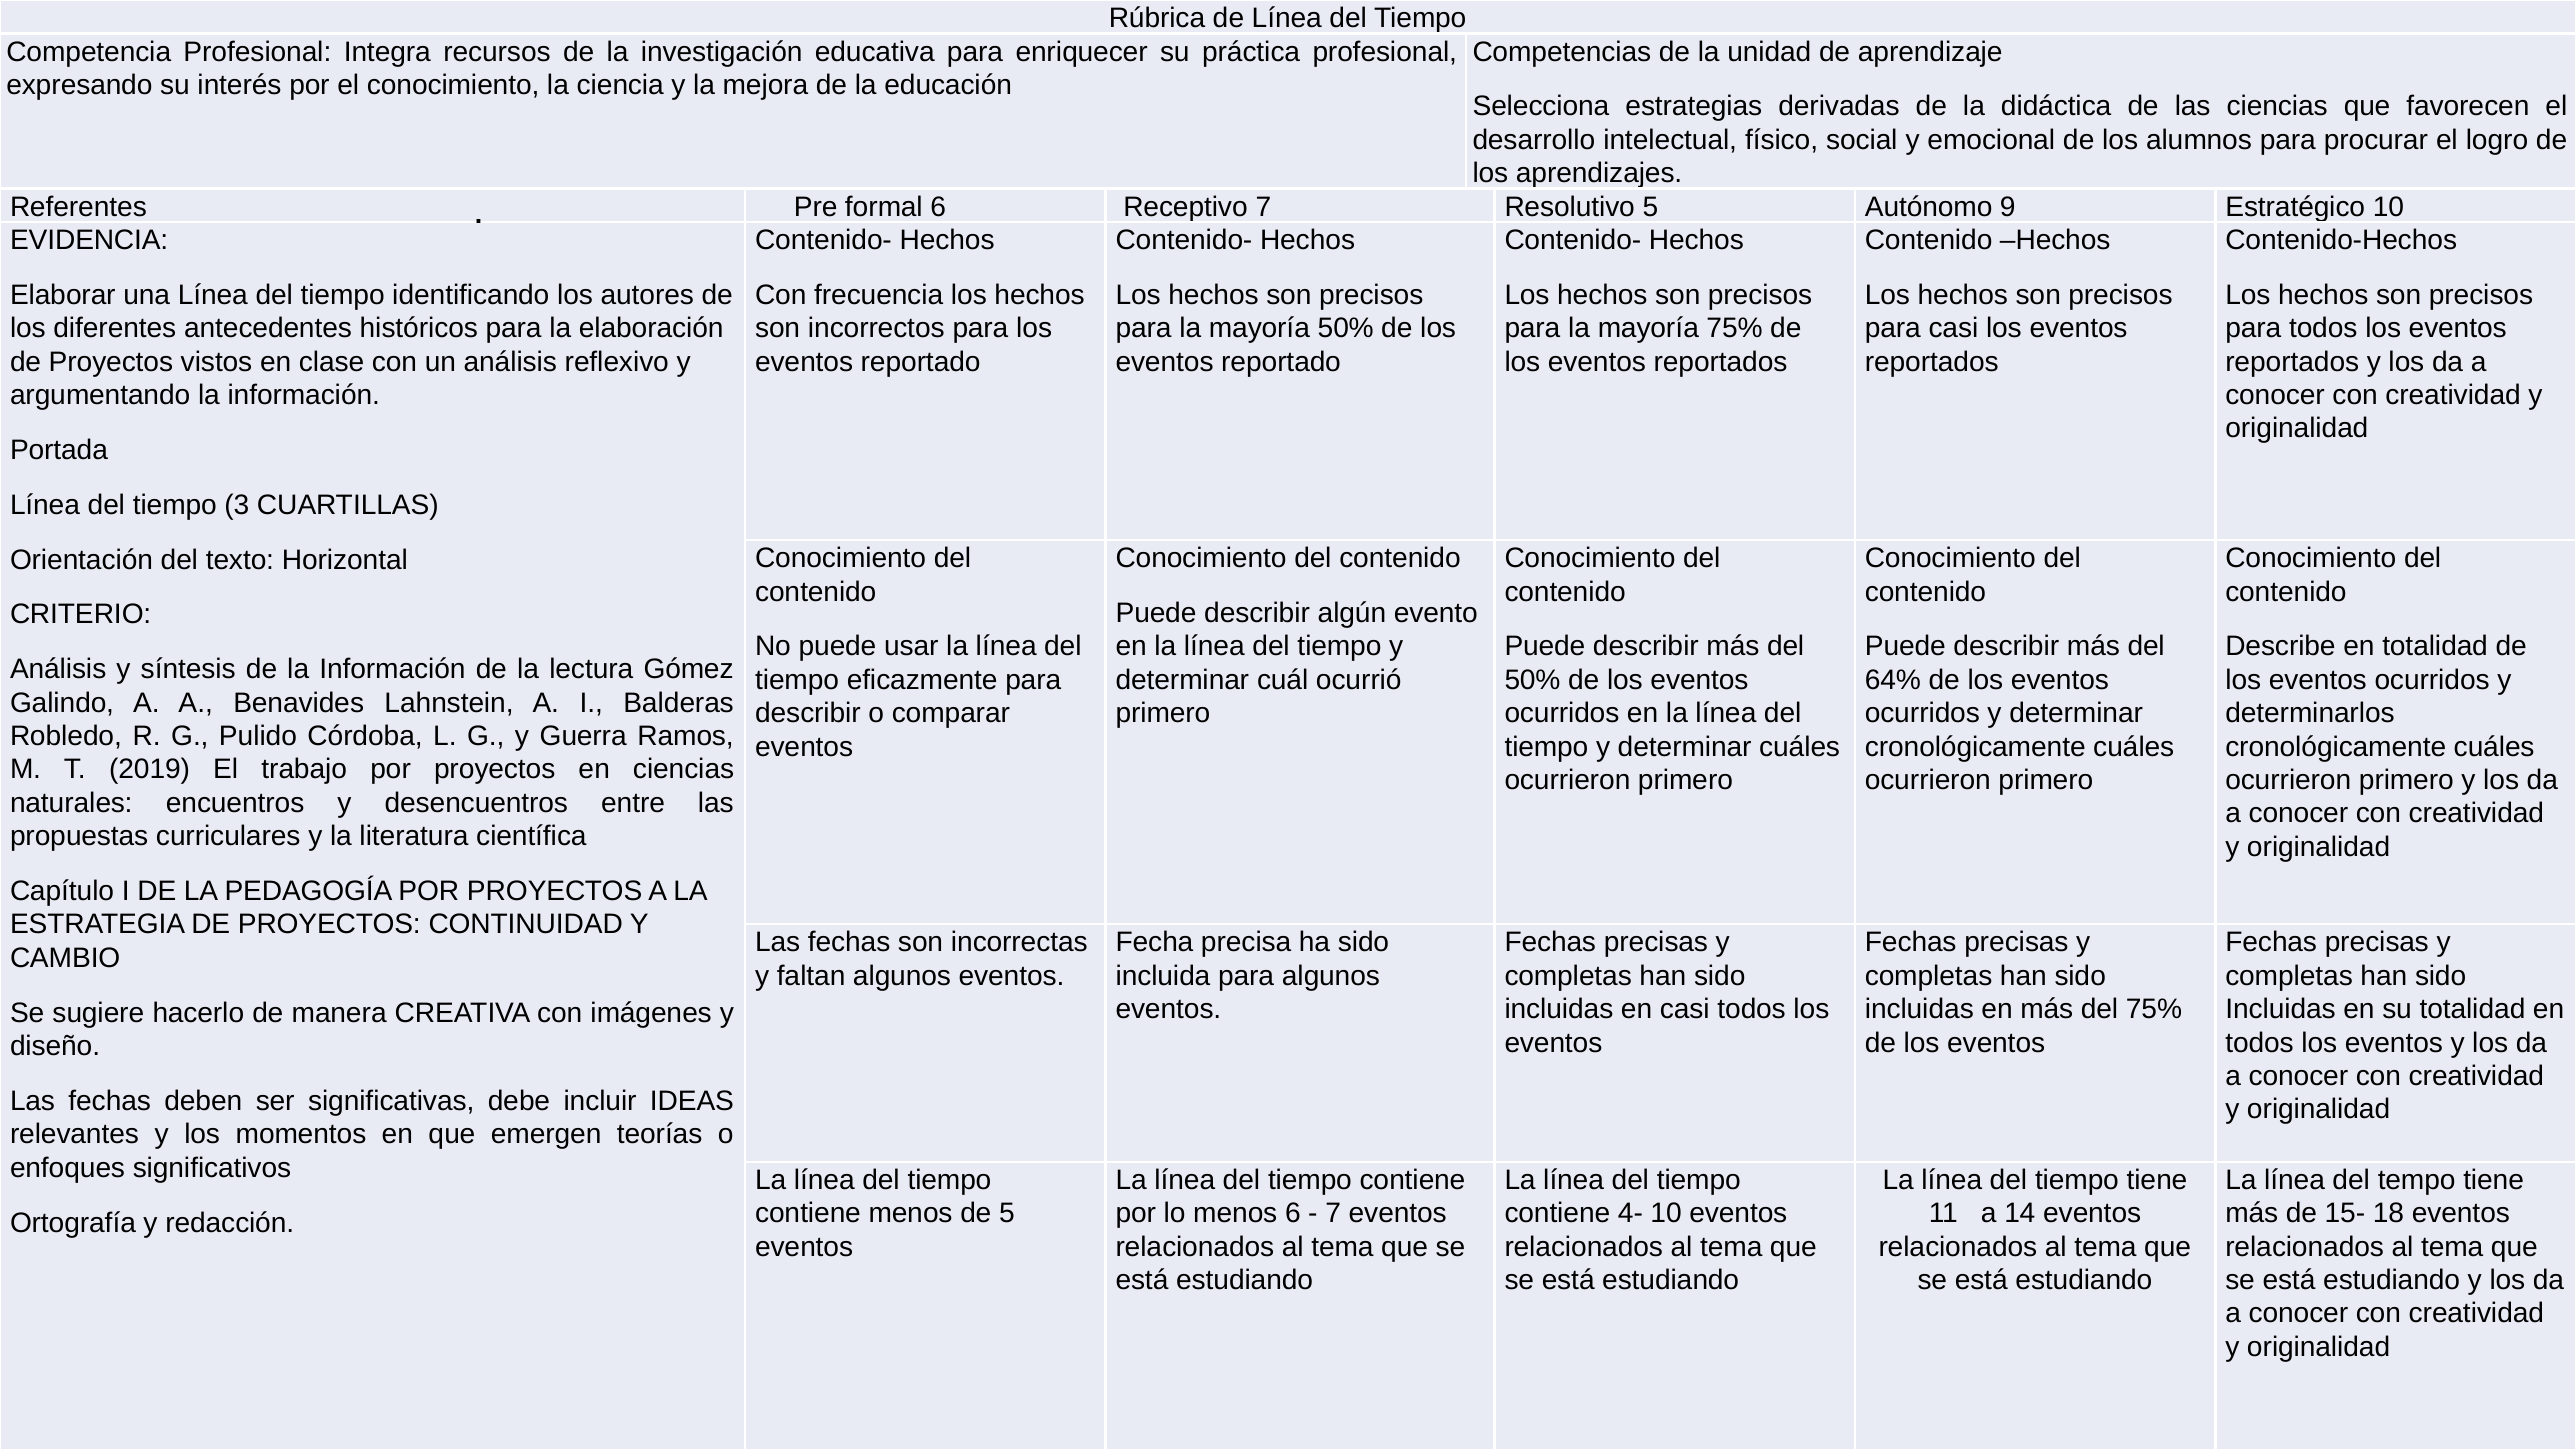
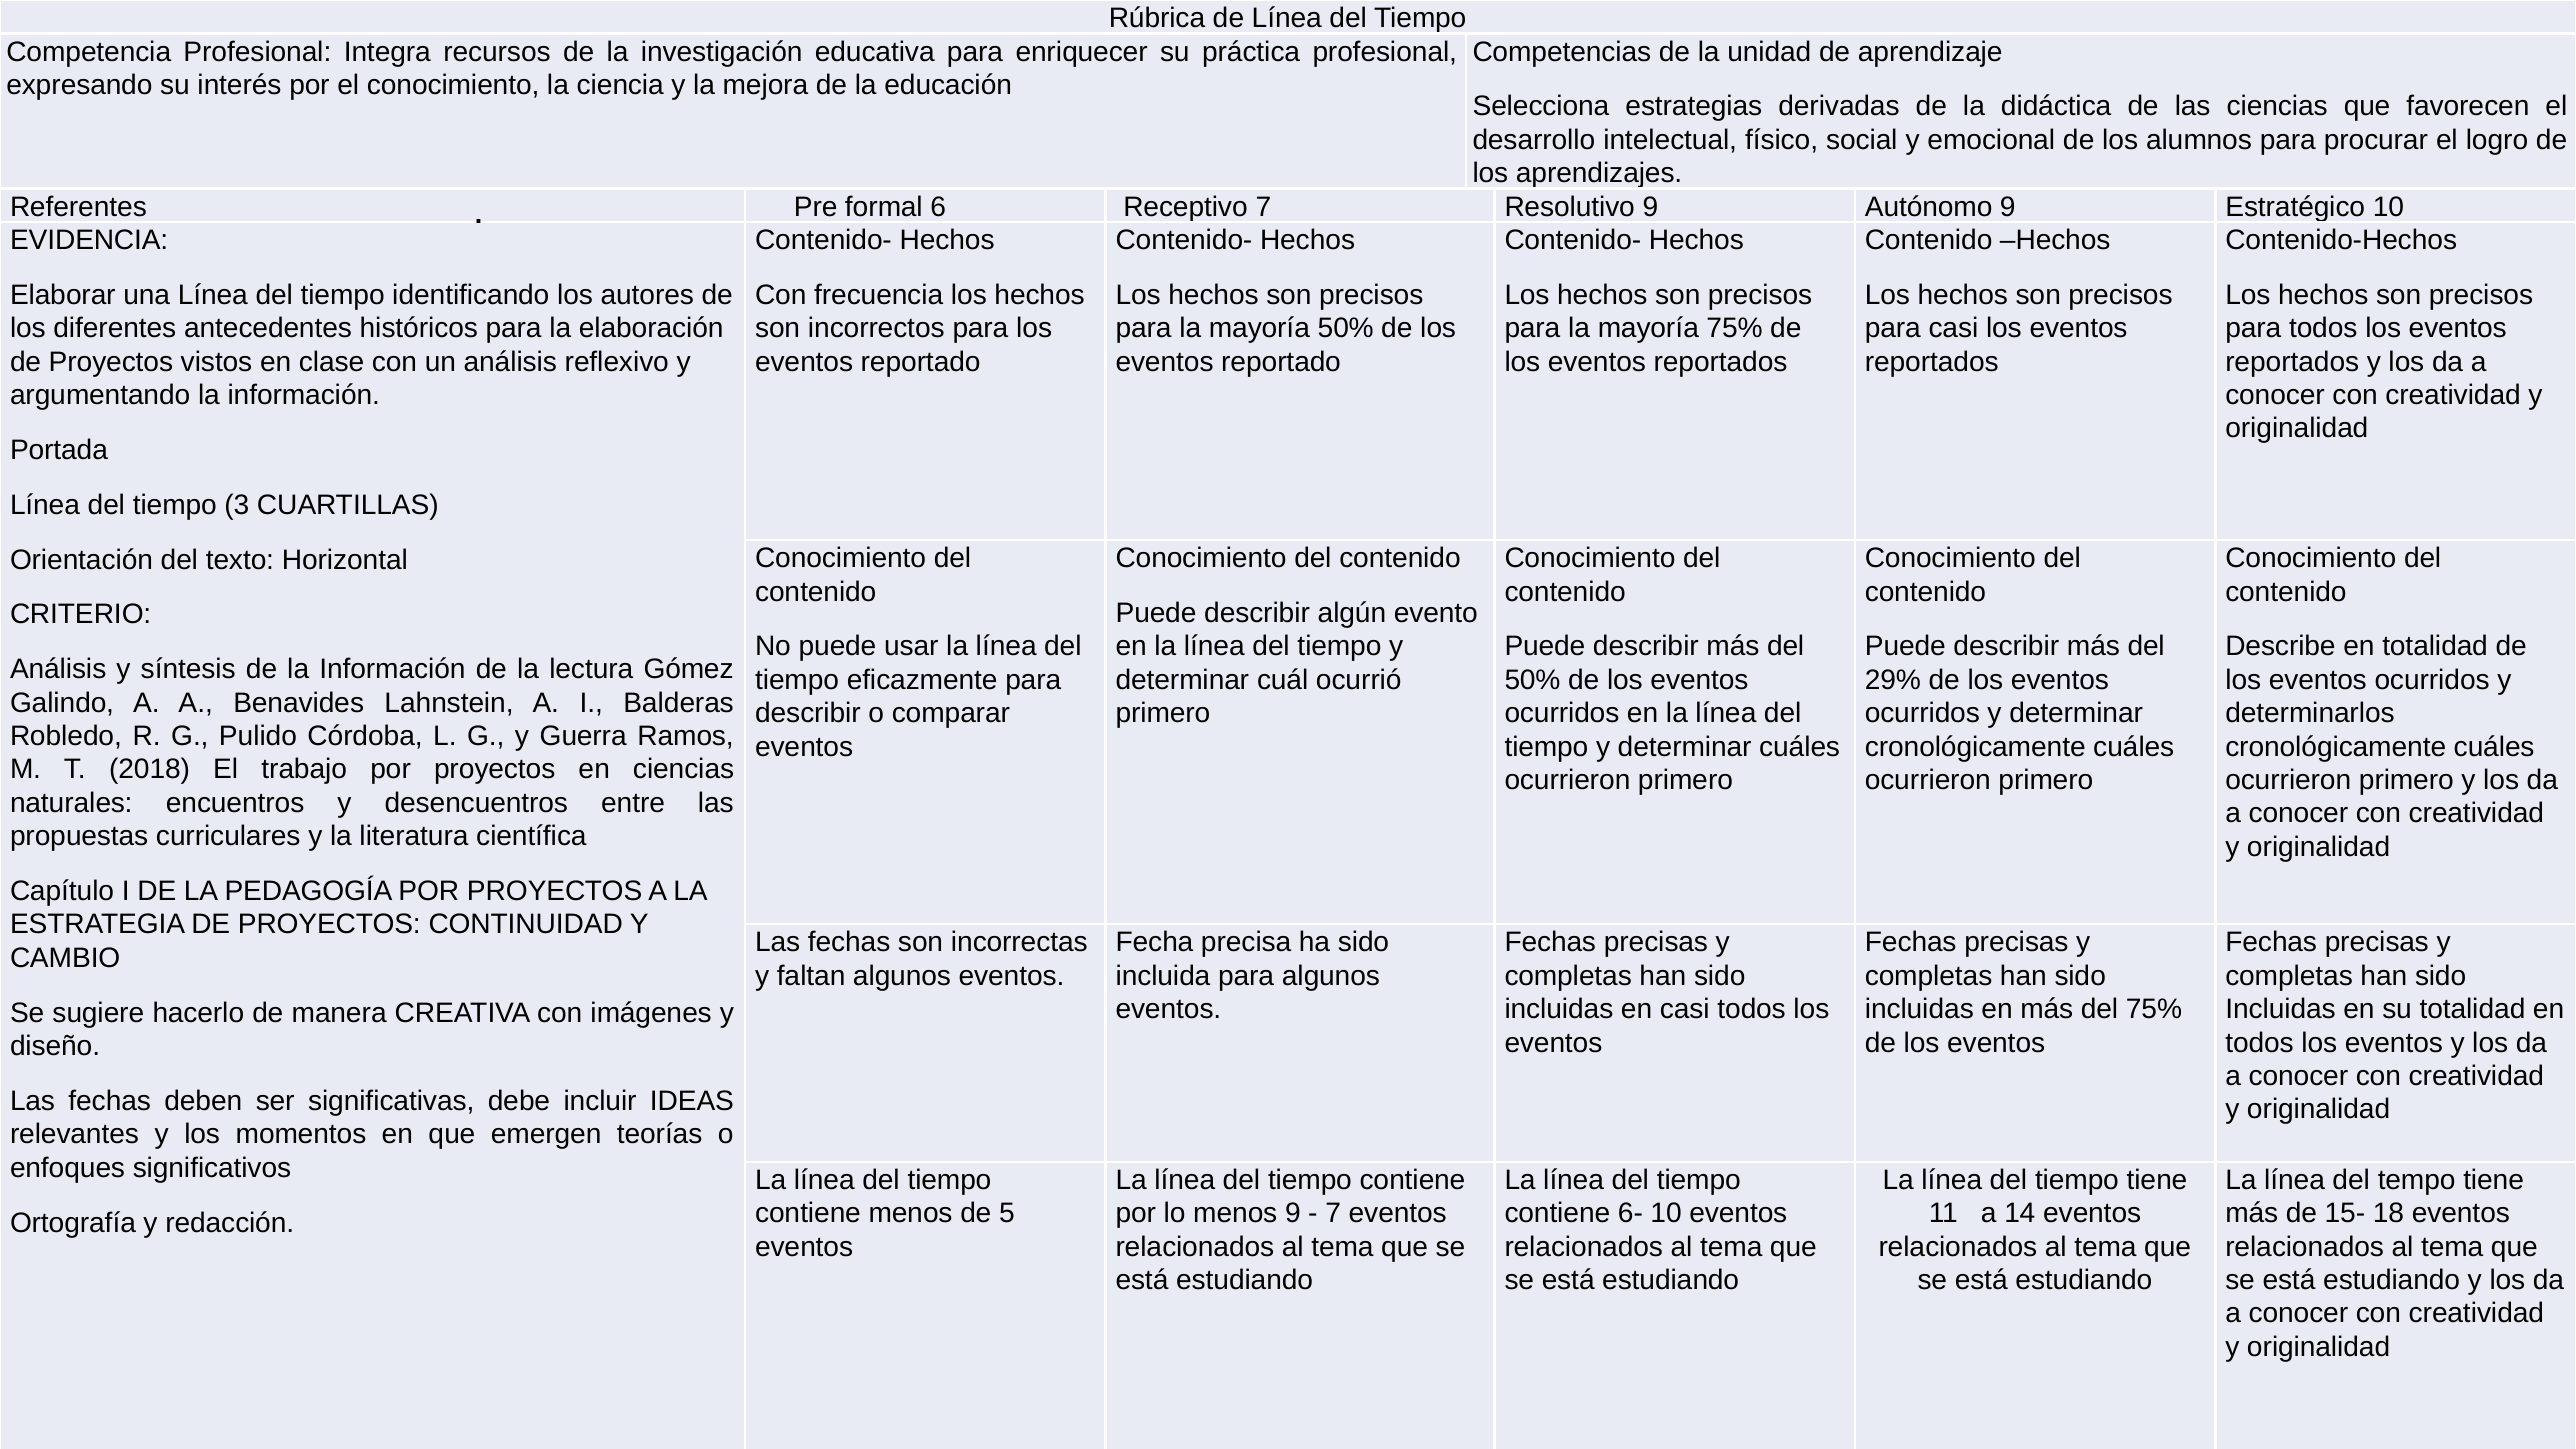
Resolutivo 5: 5 -> 9 (1651, 207)
64%: 64% -> 29% (1893, 680)
2019: 2019 -> 2018 (150, 770)
menos 6: 6 -> 9 (1293, 1213)
4-: 4- -> 6- (1630, 1213)
